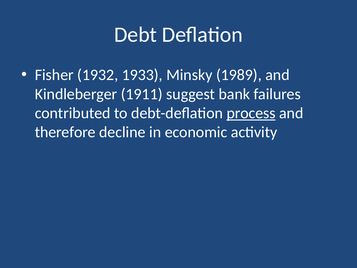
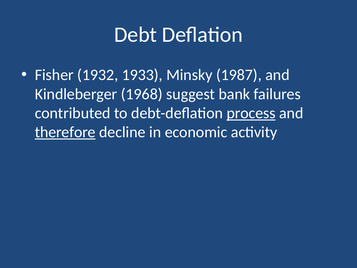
1989: 1989 -> 1987 (239, 75)
1911: 1911 -> 1968 (142, 94)
therefore underline: none -> present (65, 132)
